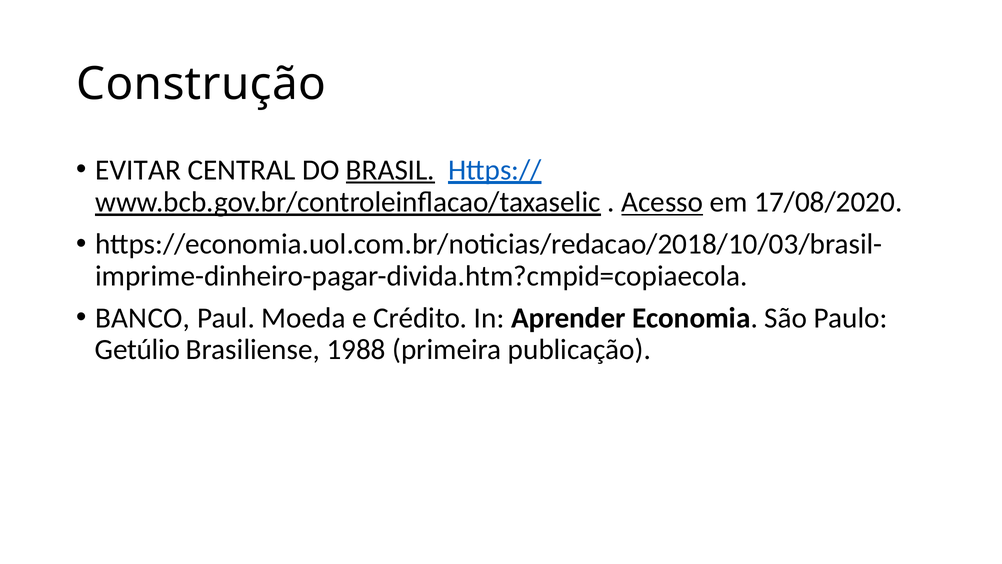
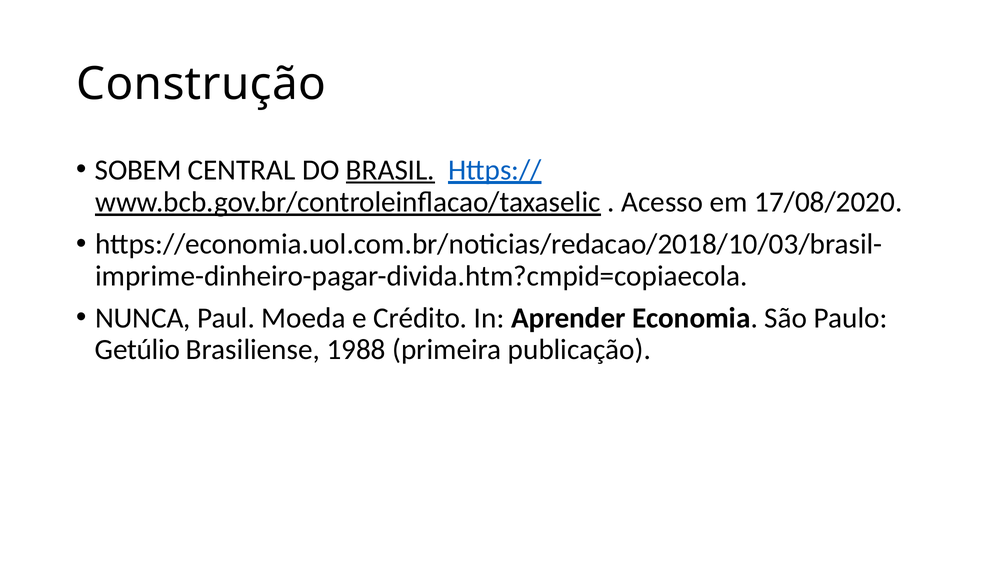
EVITAR: EVITAR -> SOBEM (138, 170)
Acesso underline: present -> none (662, 202)
BANCO: BANCO -> NUNCA (143, 318)
